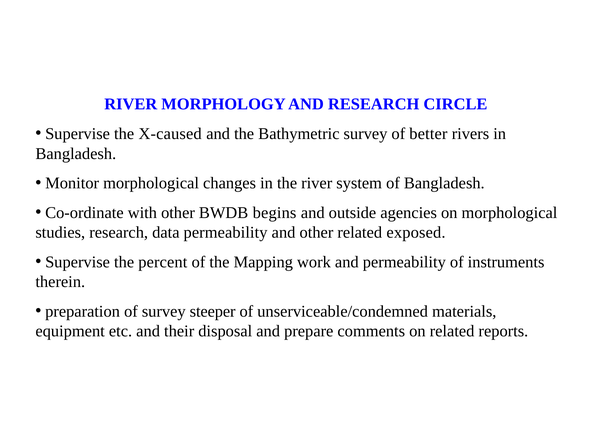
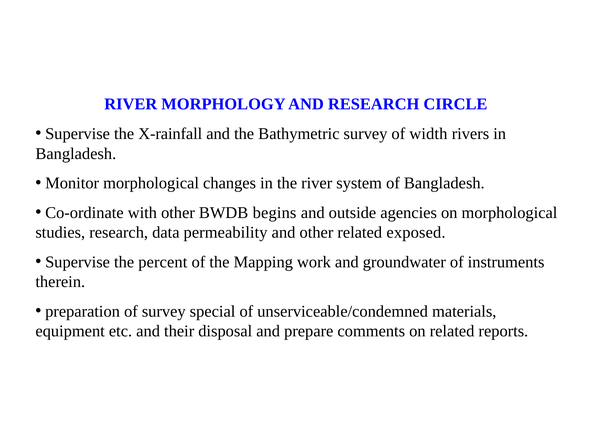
X-caused: X-caused -> X-rainfall (170, 134)
better: better -> width (428, 134)
and permeability: permeability -> groundwater (404, 262)
steeper: steeper -> special (213, 311)
